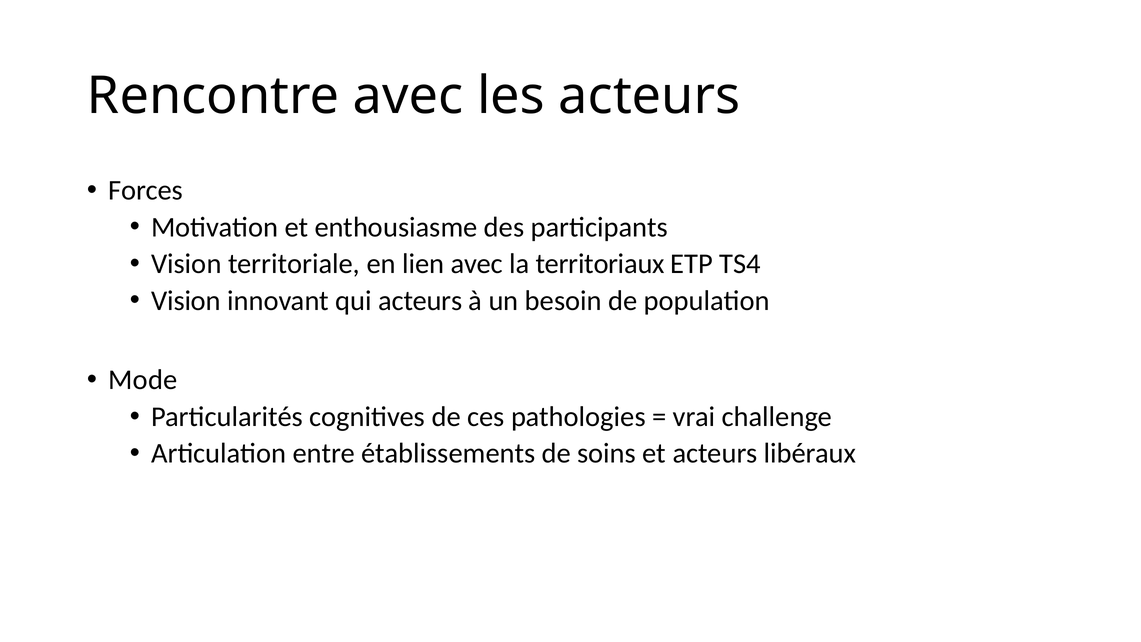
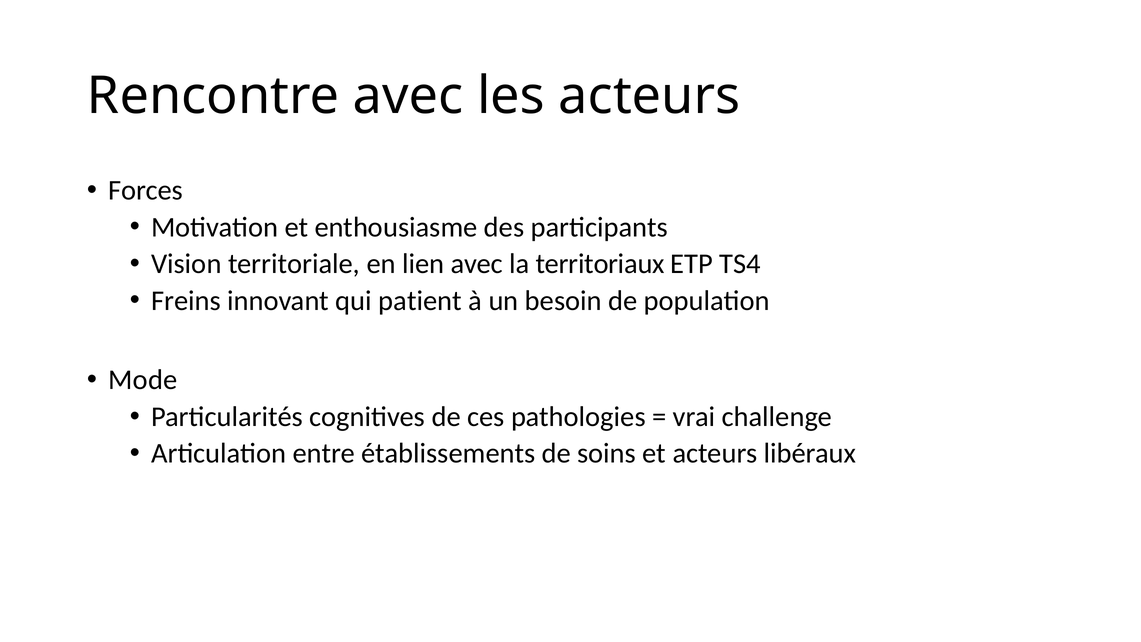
Vision: Vision -> Freins (186, 301)
qui acteurs: acteurs -> patient (420, 301)
